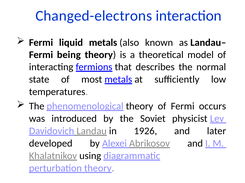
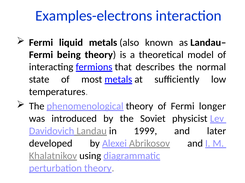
Changed-electrons: Changed-electrons -> Examples-electrons (94, 16)
occurs: occurs -> longer (212, 107)
1926: 1926 -> 1999 (145, 132)
